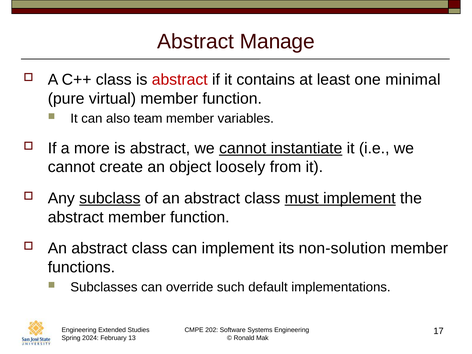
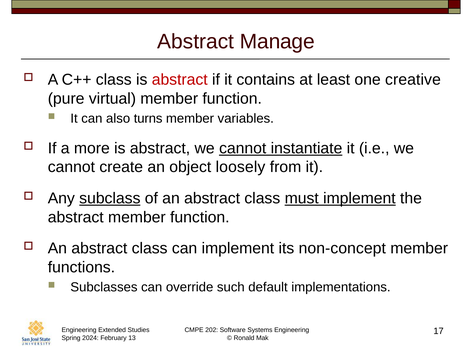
minimal: minimal -> creative (413, 80)
team: team -> turns (148, 118)
non-solution: non-solution -> non-concept (342, 248)
